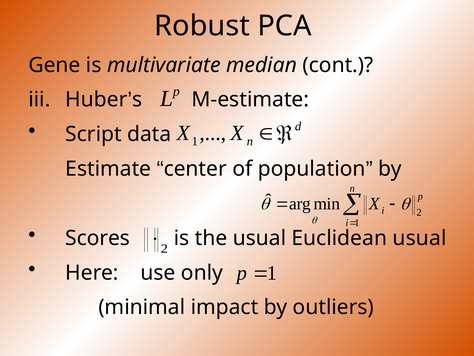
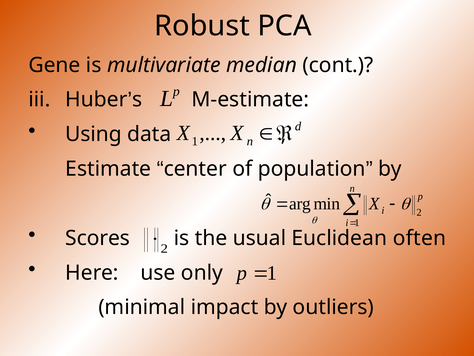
Script: Script -> Using (94, 134)
Euclidean usual: usual -> often (419, 238)
